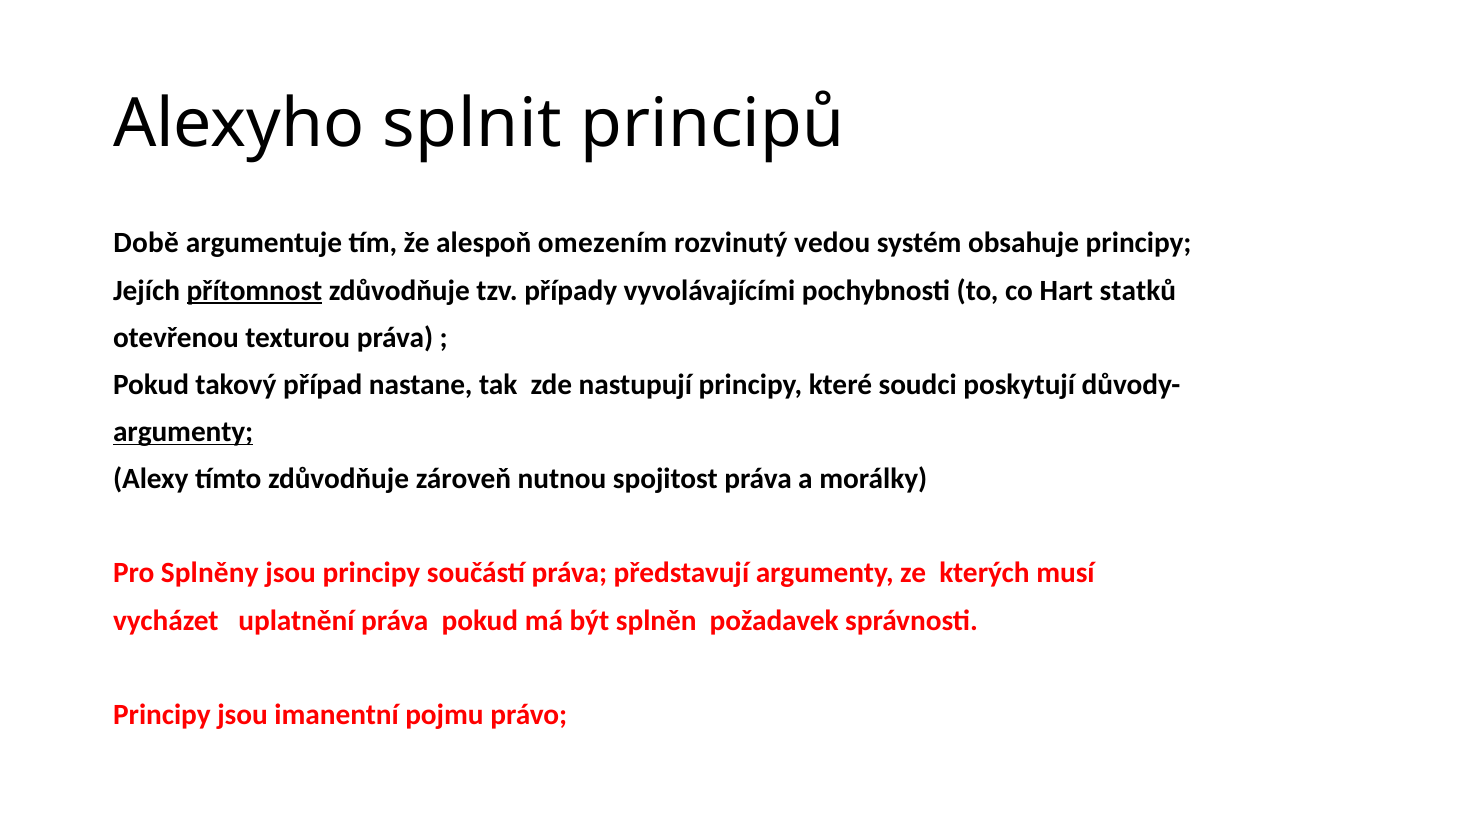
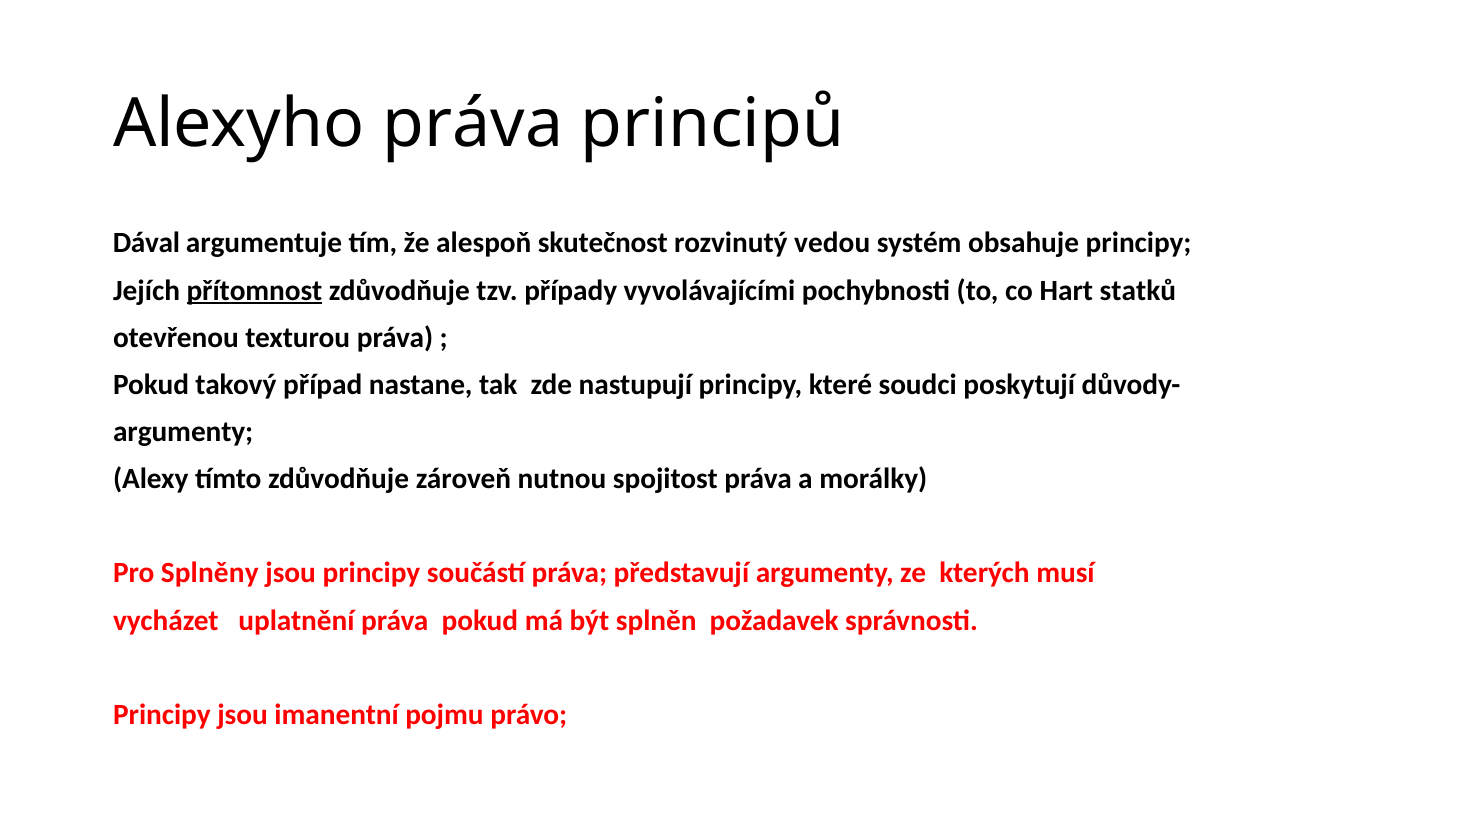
Alexyho splnit: splnit -> práva (473, 125)
Době: Době -> Dával (146, 243)
omezením: omezením -> skutečnost (603, 243)
argumenty underline: present -> none (183, 432)
